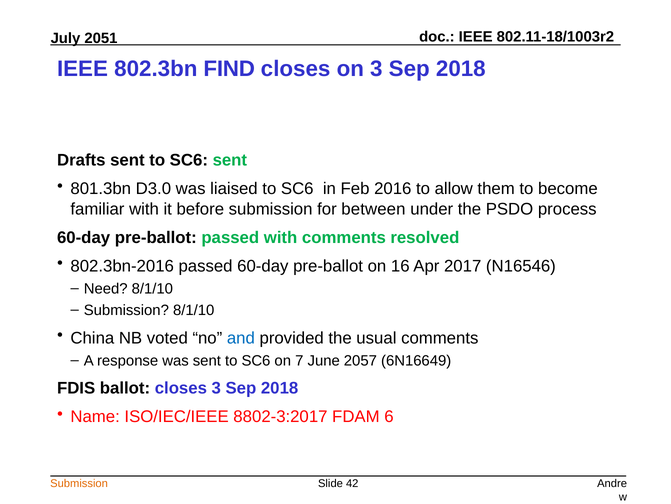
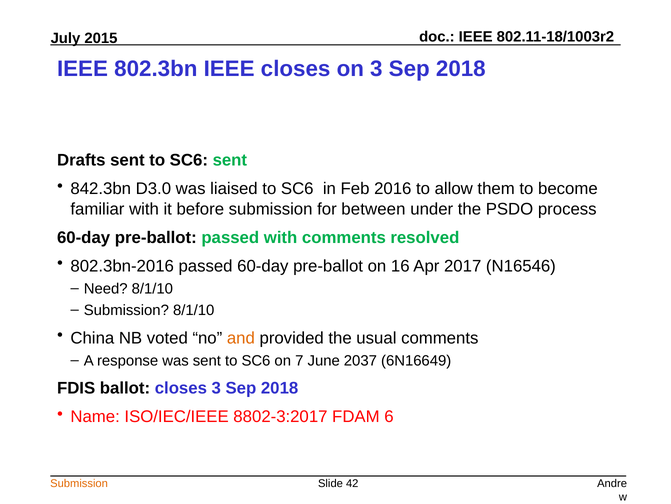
2051: 2051 -> 2015 (101, 38)
802.3bn FIND: FIND -> IEEE (229, 69)
801.3bn: 801.3bn -> 842.3bn (101, 189)
and colour: blue -> orange (241, 337)
2057: 2057 -> 2037 (360, 360)
